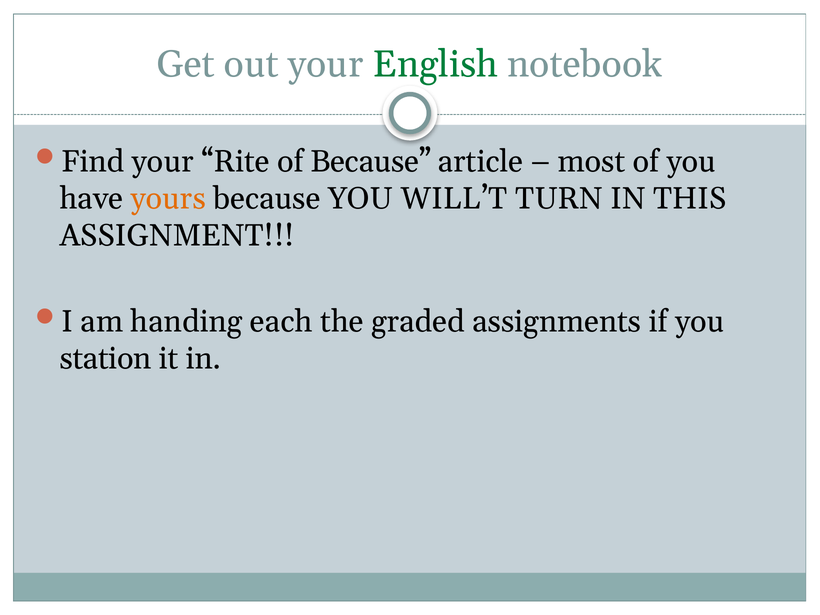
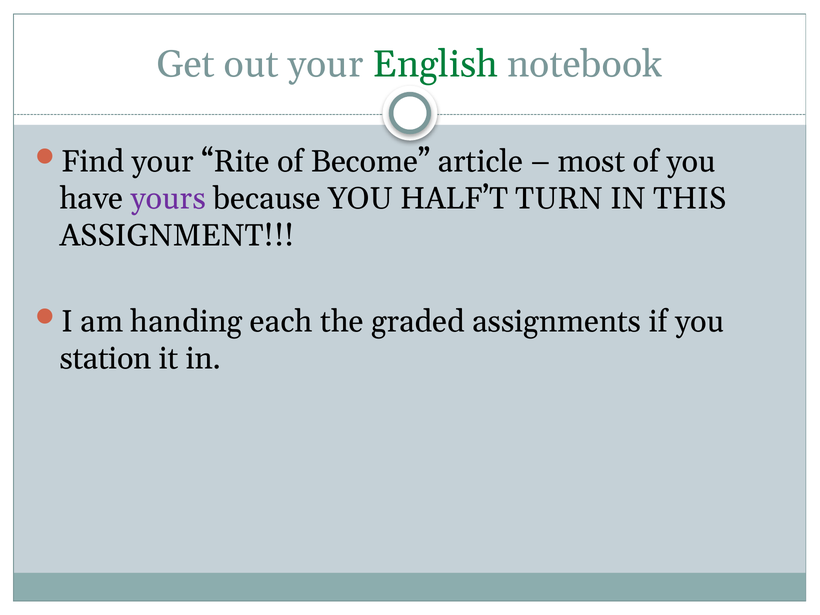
of Because: Because -> Become (371, 162)
yours colour: orange -> purple (168, 199)
WILL’T: WILL’T -> HALF’T (454, 199)
